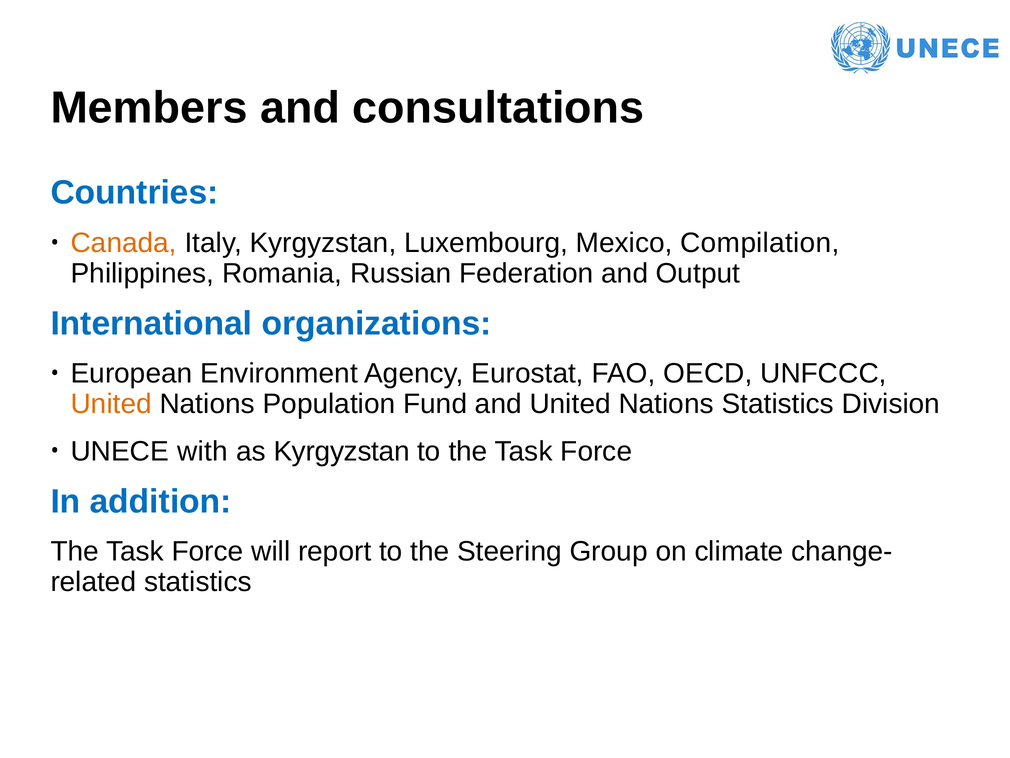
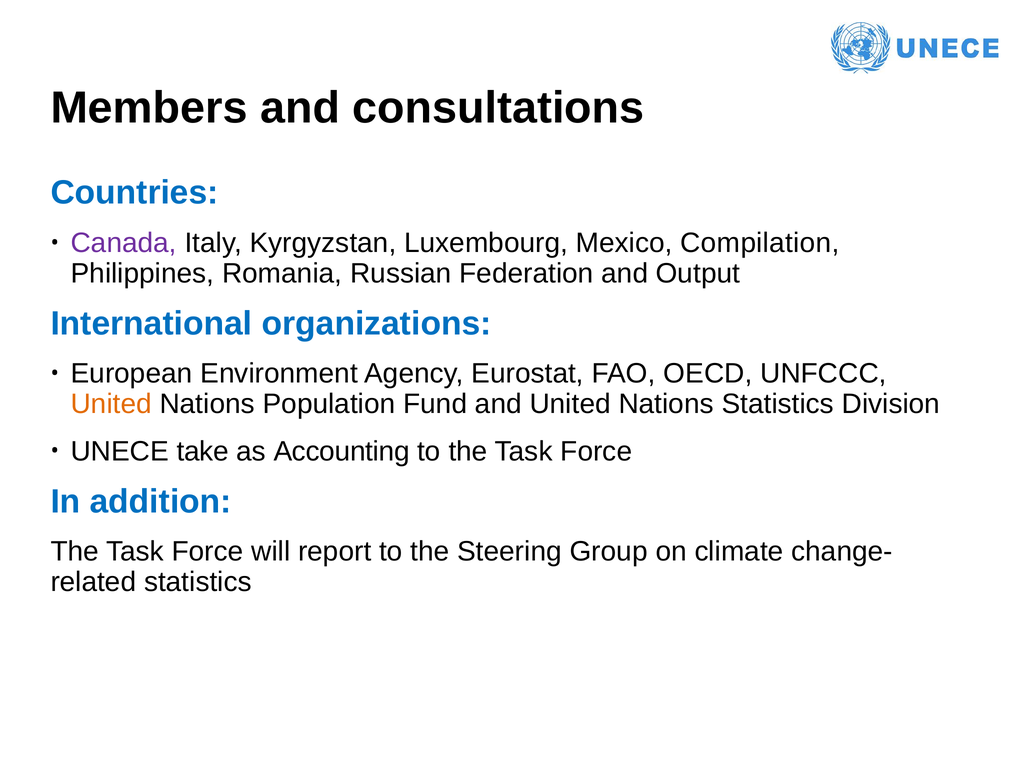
Canada colour: orange -> purple (124, 243)
with: with -> take (203, 451)
as Kyrgyzstan: Kyrgyzstan -> Accounting (342, 451)
